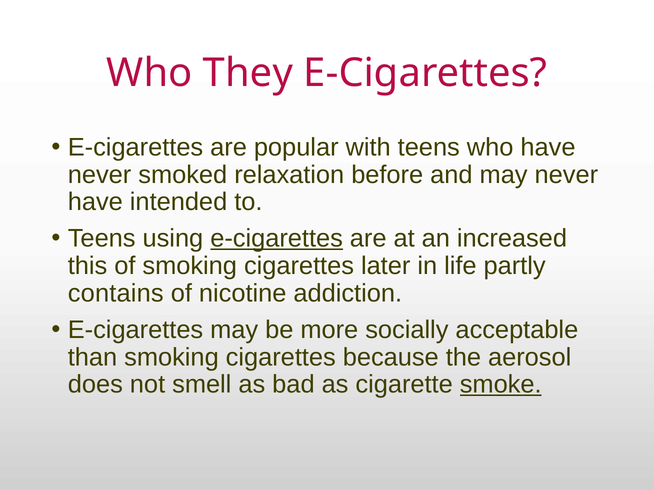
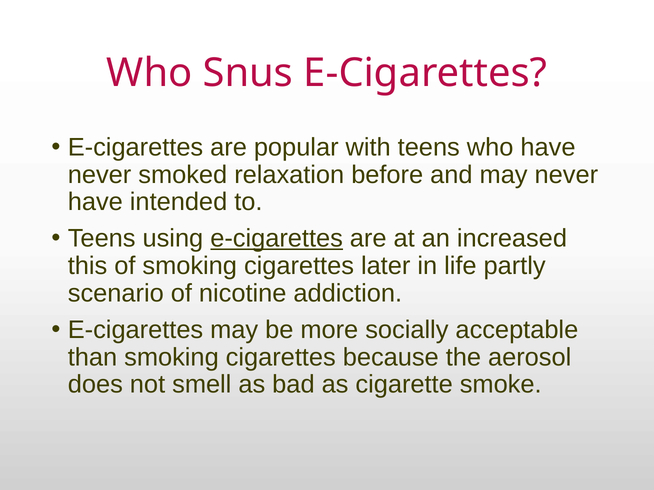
They: They -> Snus (248, 73)
contains: contains -> scenario (116, 294)
smoke underline: present -> none (501, 385)
